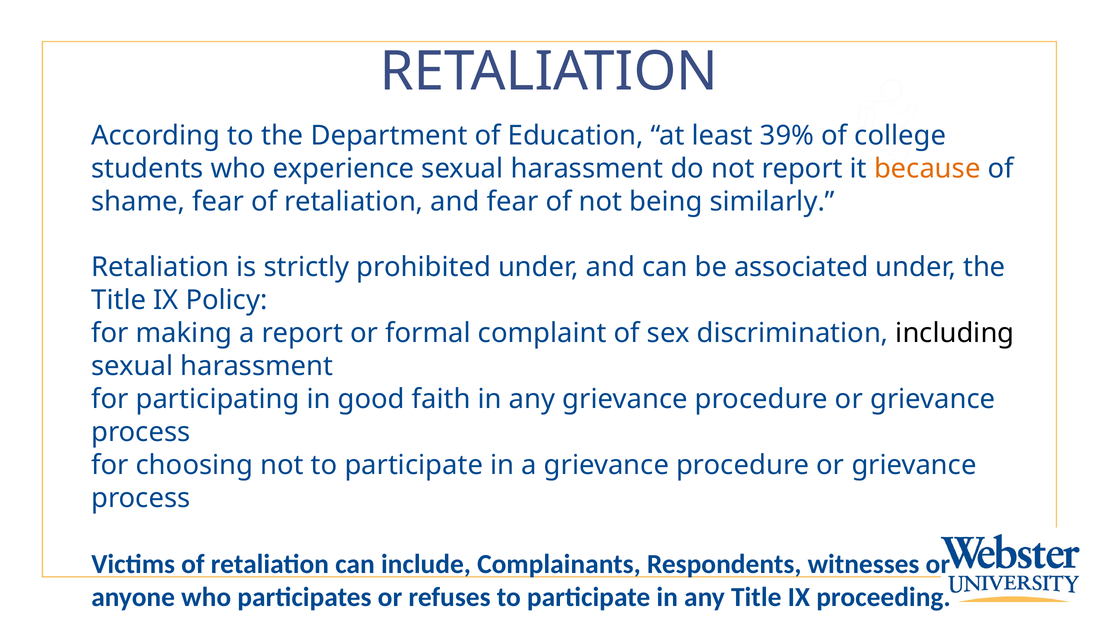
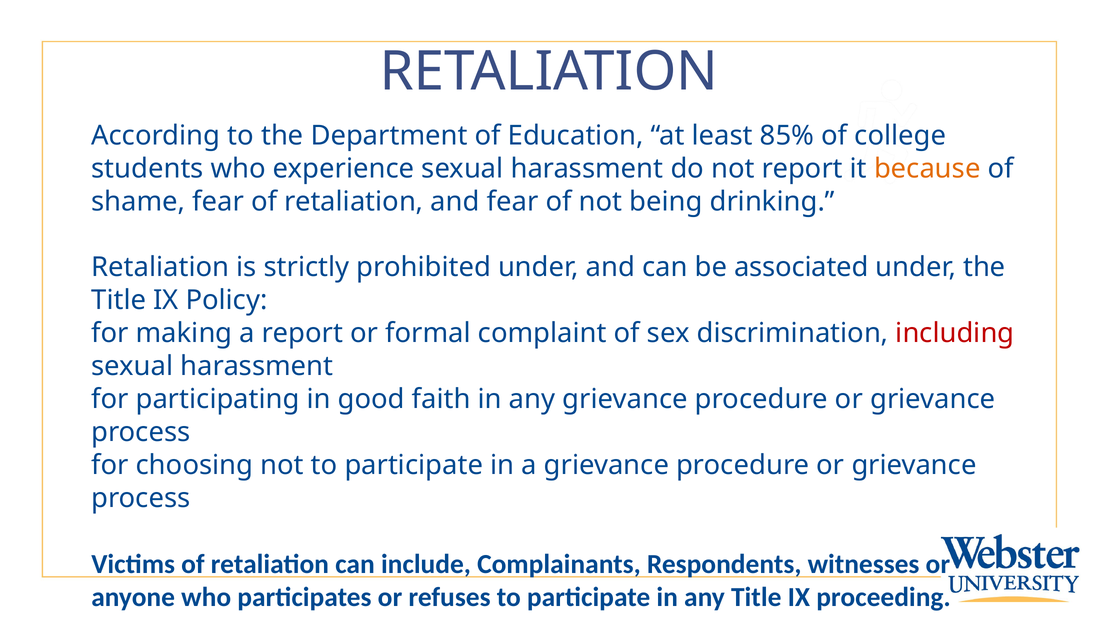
39%: 39% -> 85% (787, 136)
similarly: similarly -> drinking (772, 201)
including colour: black -> red (955, 333)
